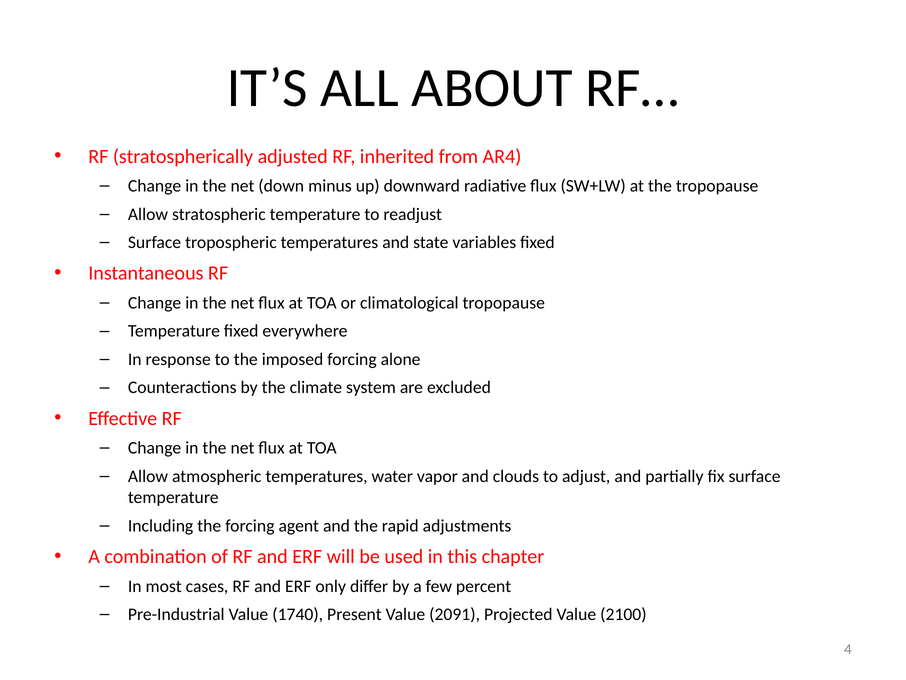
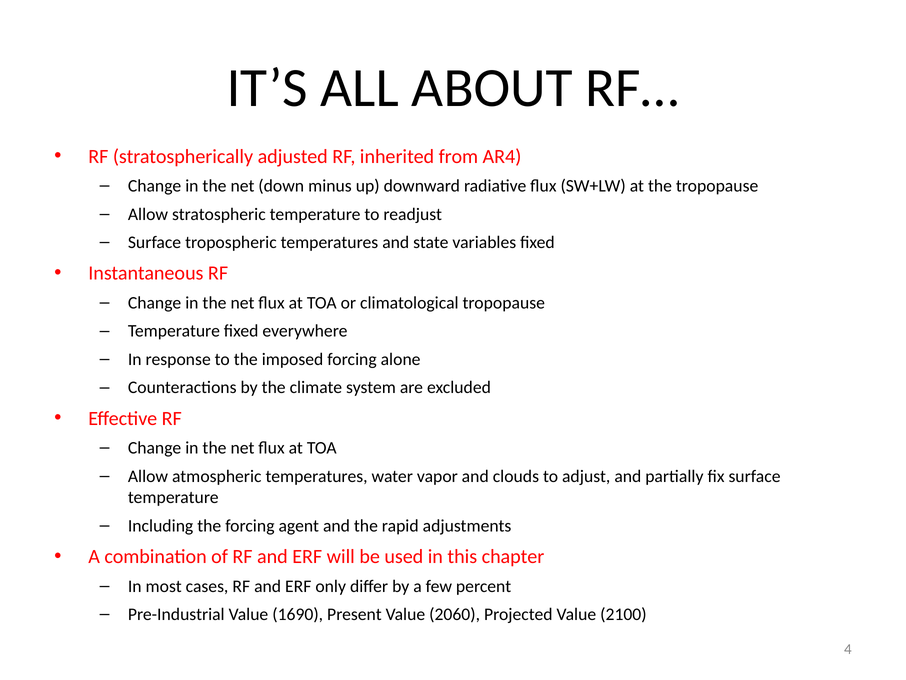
1740: 1740 -> 1690 (298, 614)
2091: 2091 -> 2060 (455, 614)
